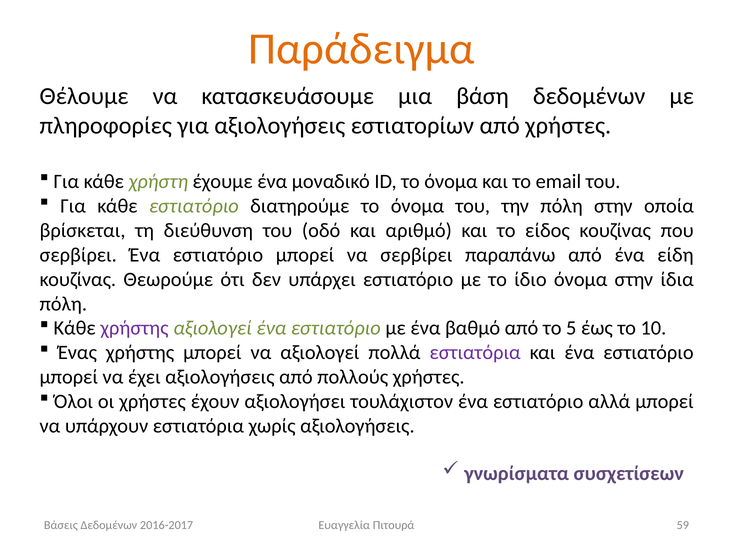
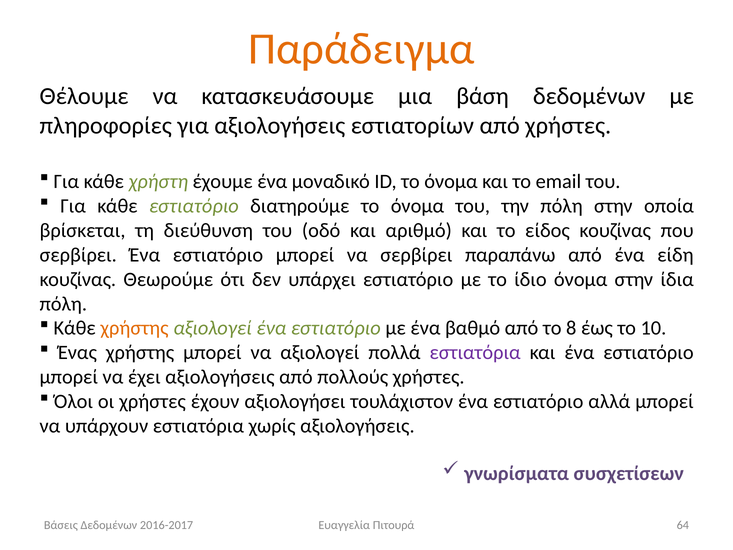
χρήστης colour: purple -> orange (134, 328)
5: 5 -> 8 (571, 328)
59: 59 -> 64 (683, 525)
